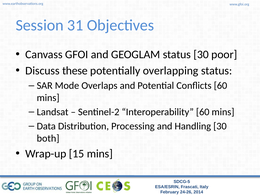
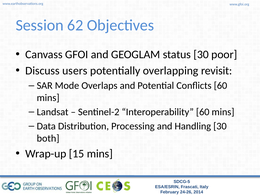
31: 31 -> 62 (75, 25)
these: these -> users (75, 71)
overlapping status: status -> revisit (217, 71)
